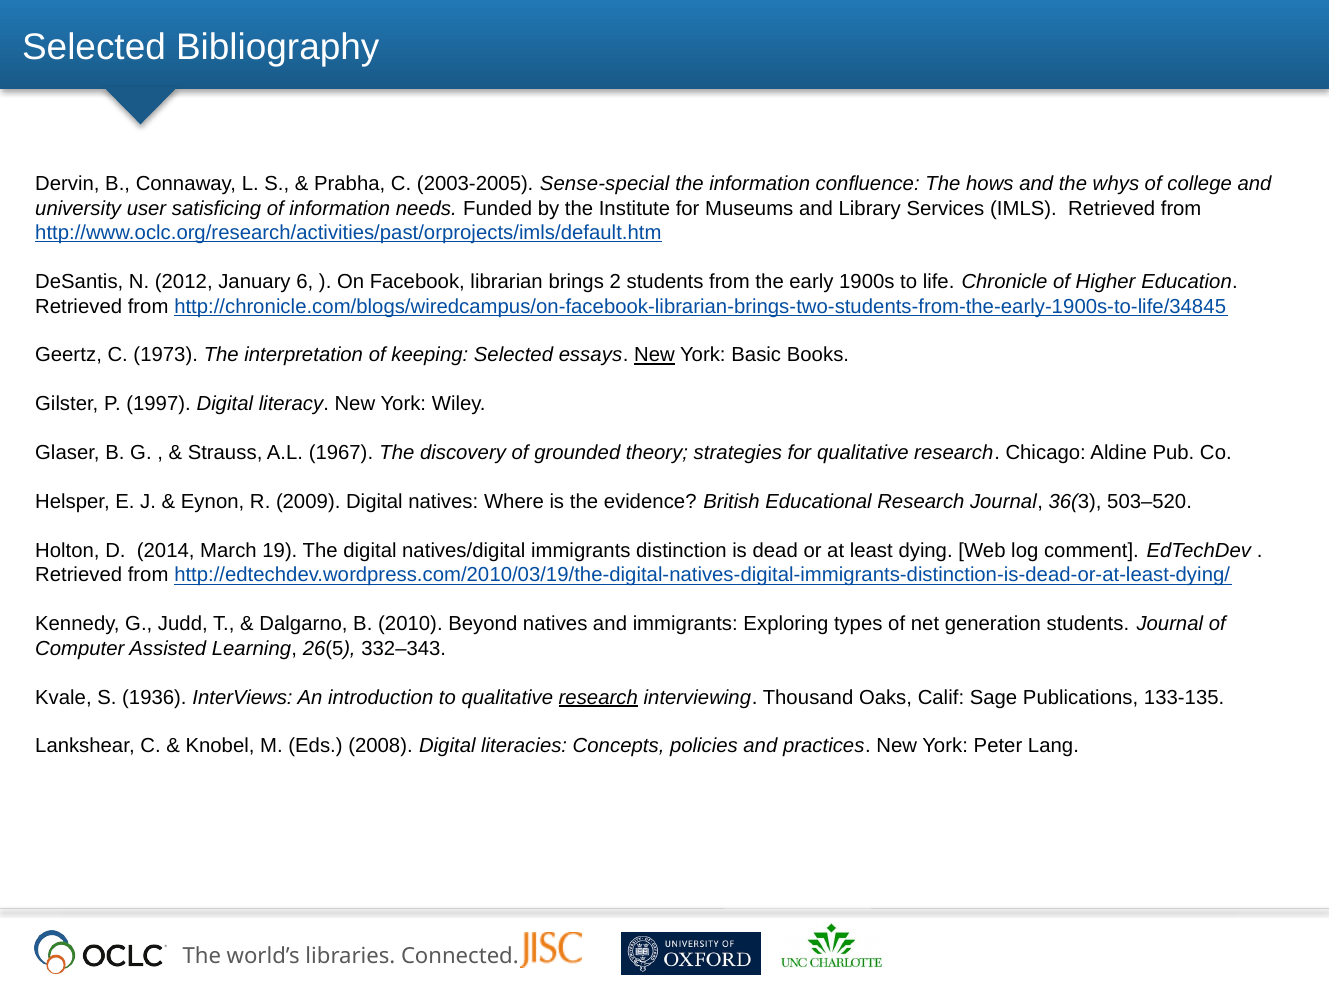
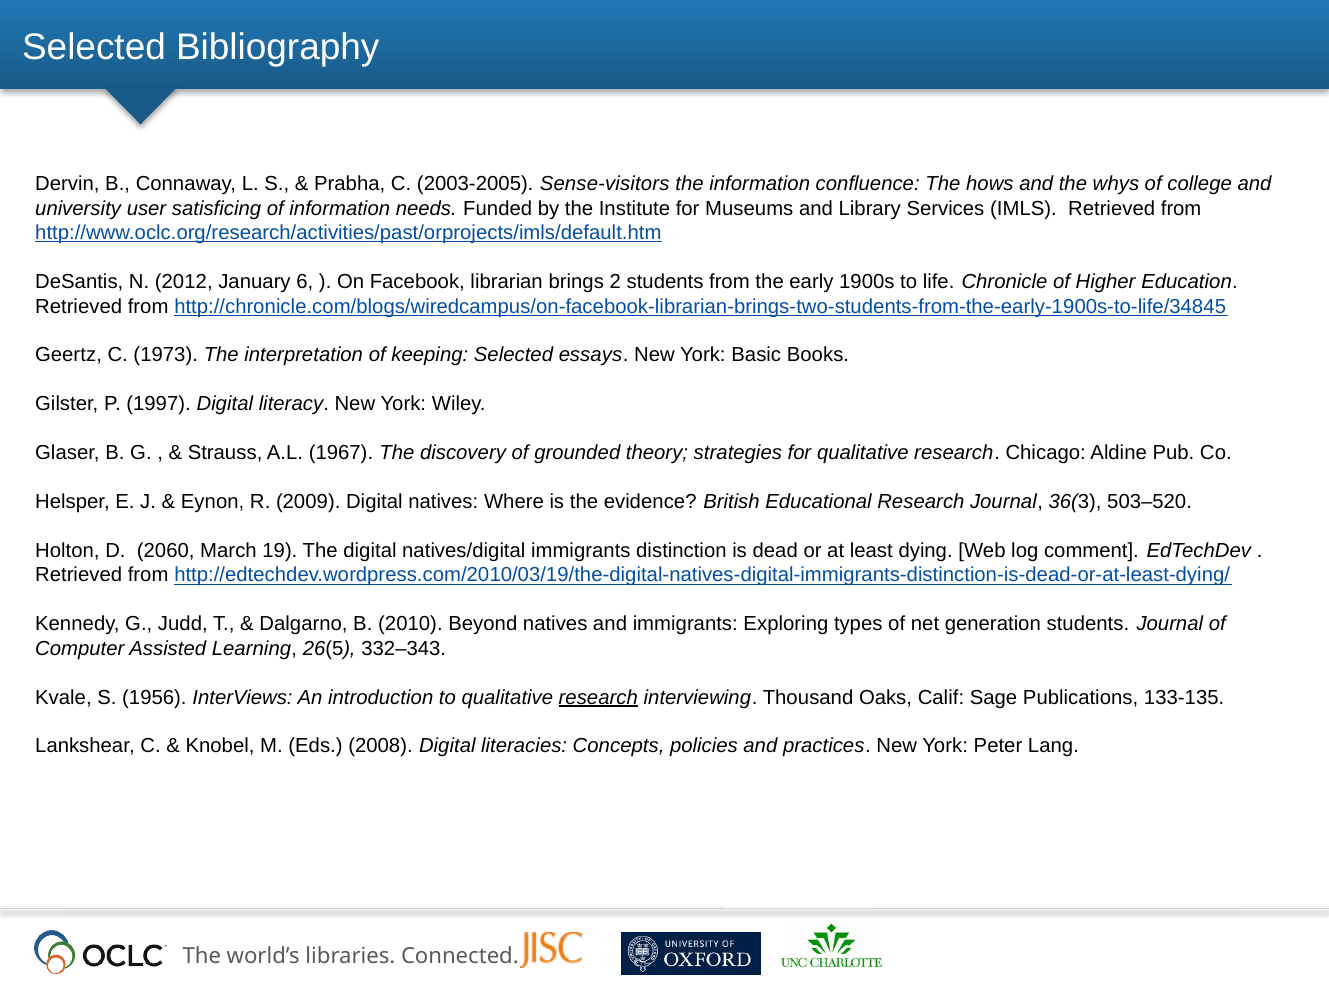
Sense-special: Sense-special -> Sense-visitors (605, 184)
New underline: present -> none (654, 355)
2014: 2014 -> 2060 (166, 551)
1936: 1936 -> 1956 (154, 697)
